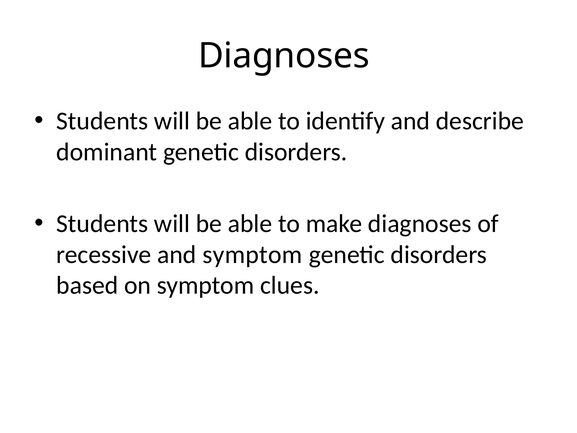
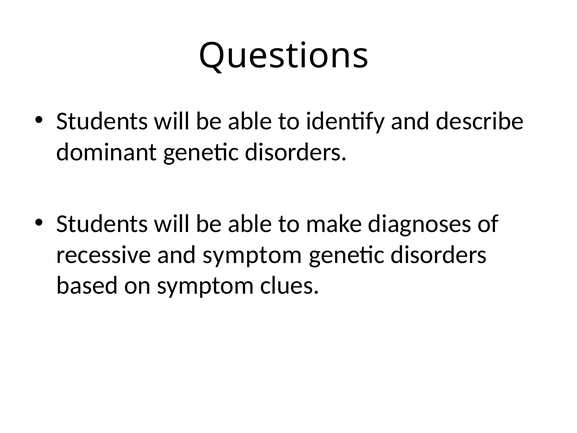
Diagnoses: Diagnoses -> Questions (284, 56)
